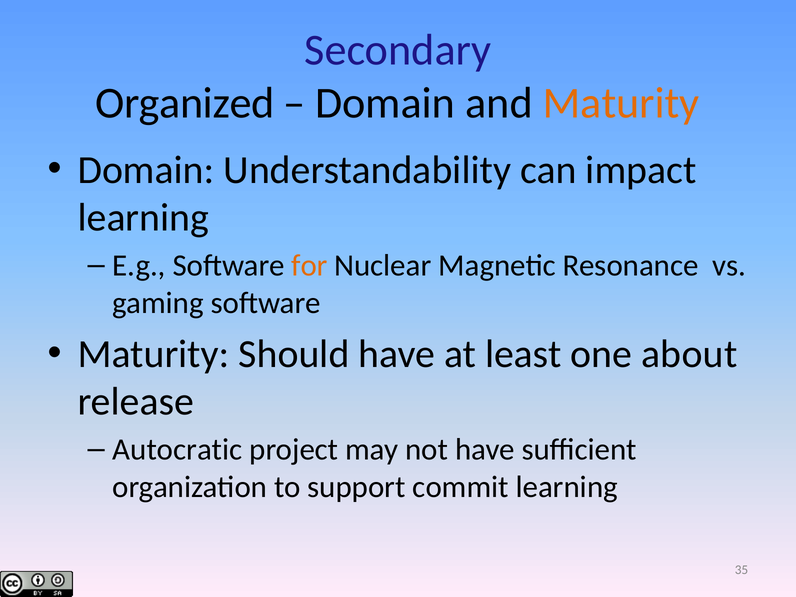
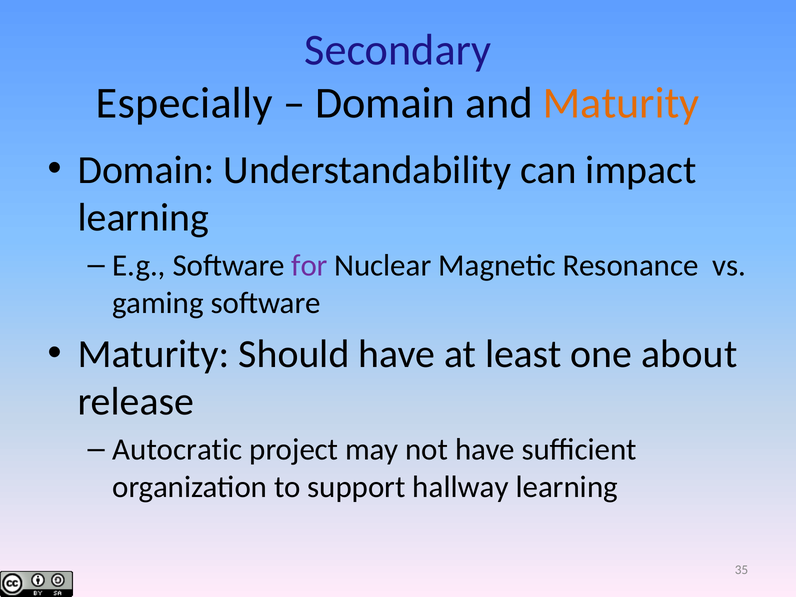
Organized: Organized -> Especially (184, 103)
for colour: orange -> purple (309, 266)
commit: commit -> hallway (461, 487)
